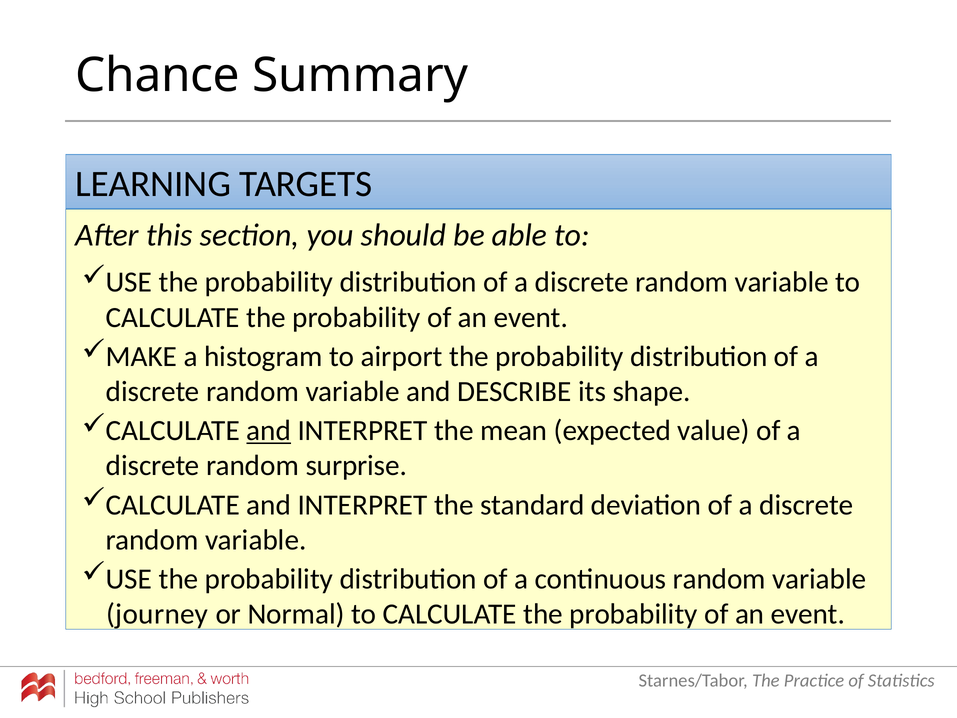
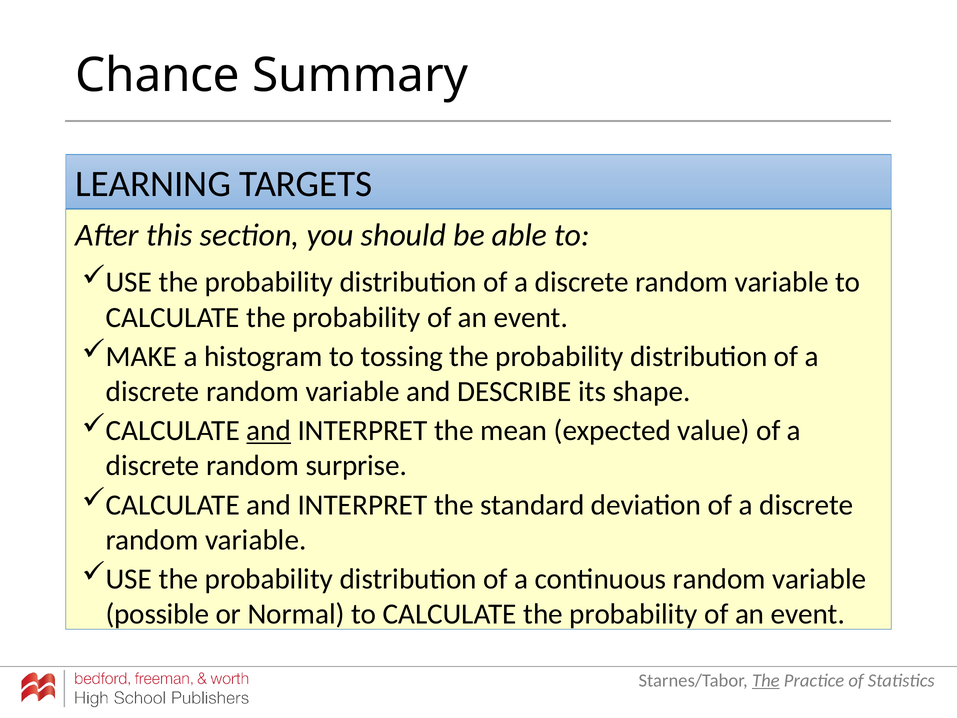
airport: airport -> tossing (402, 356)
journey: journey -> possible (158, 614)
The underline: none -> present (766, 680)
